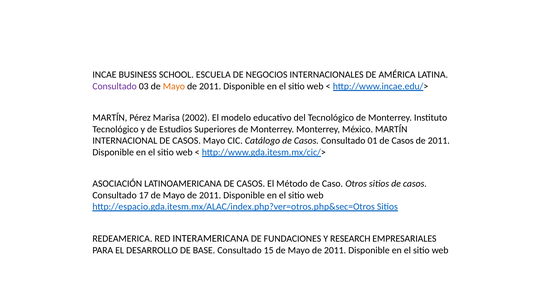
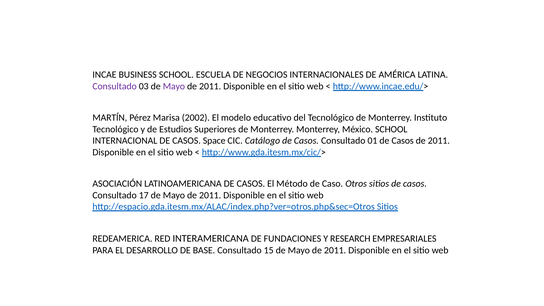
Mayo colour: orange -> purple (174, 86)
México MARTÍN: MARTÍN -> SCHOOL (391, 129)
CASOS Mayo: Mayo -> Space (214, 141)
